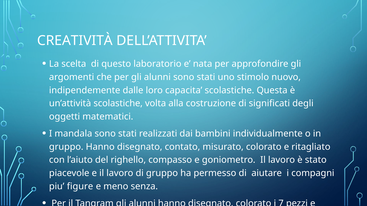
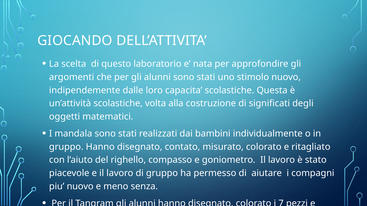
CREATIVITÀ: CREATIVITÀ -> GIOCANDO (75, 41)
piu figure: figure -> nuovo (80, 187)
